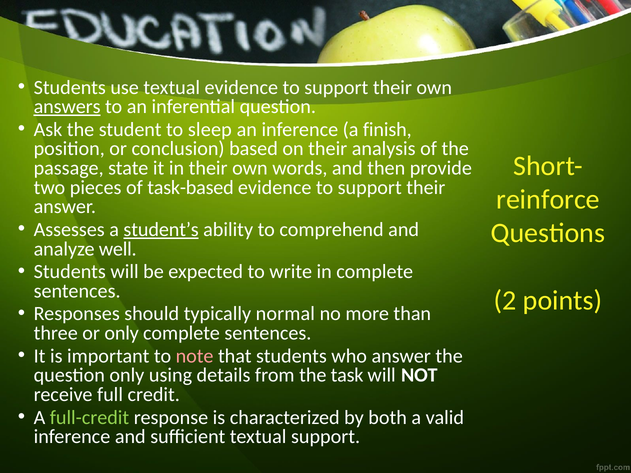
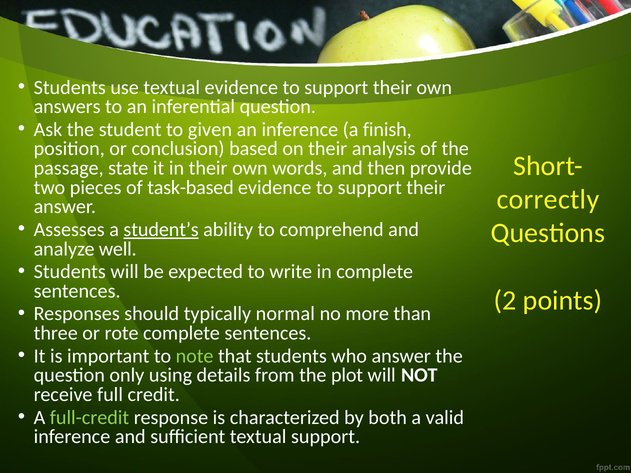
answers underline: present -> none (67, 107)
sleep: sleep -> given (210, 130)
reinforce: reinforce -> correctly (548, 200)
or only: only -> rote (122, 333)
note colour: pink -> light green (195, 356)
task: task -> plot (347, 376)
